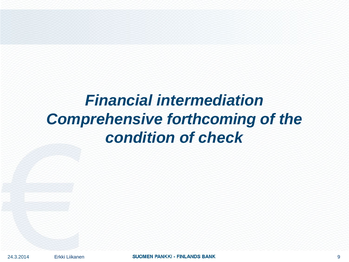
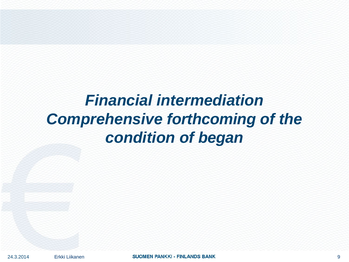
check: check -> began (221, 138)
